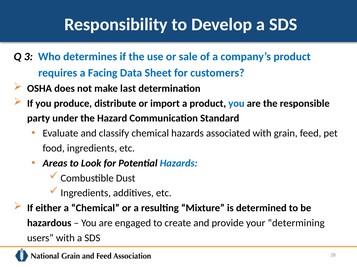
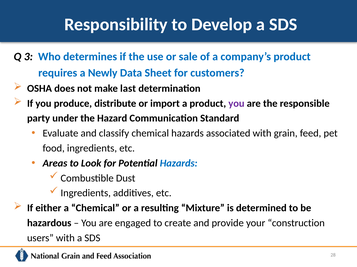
Facing: Facing -> Newly (103, 73)
you colour: blue -> purple (236, 104)
determining: determining -> construction (296, 224)
